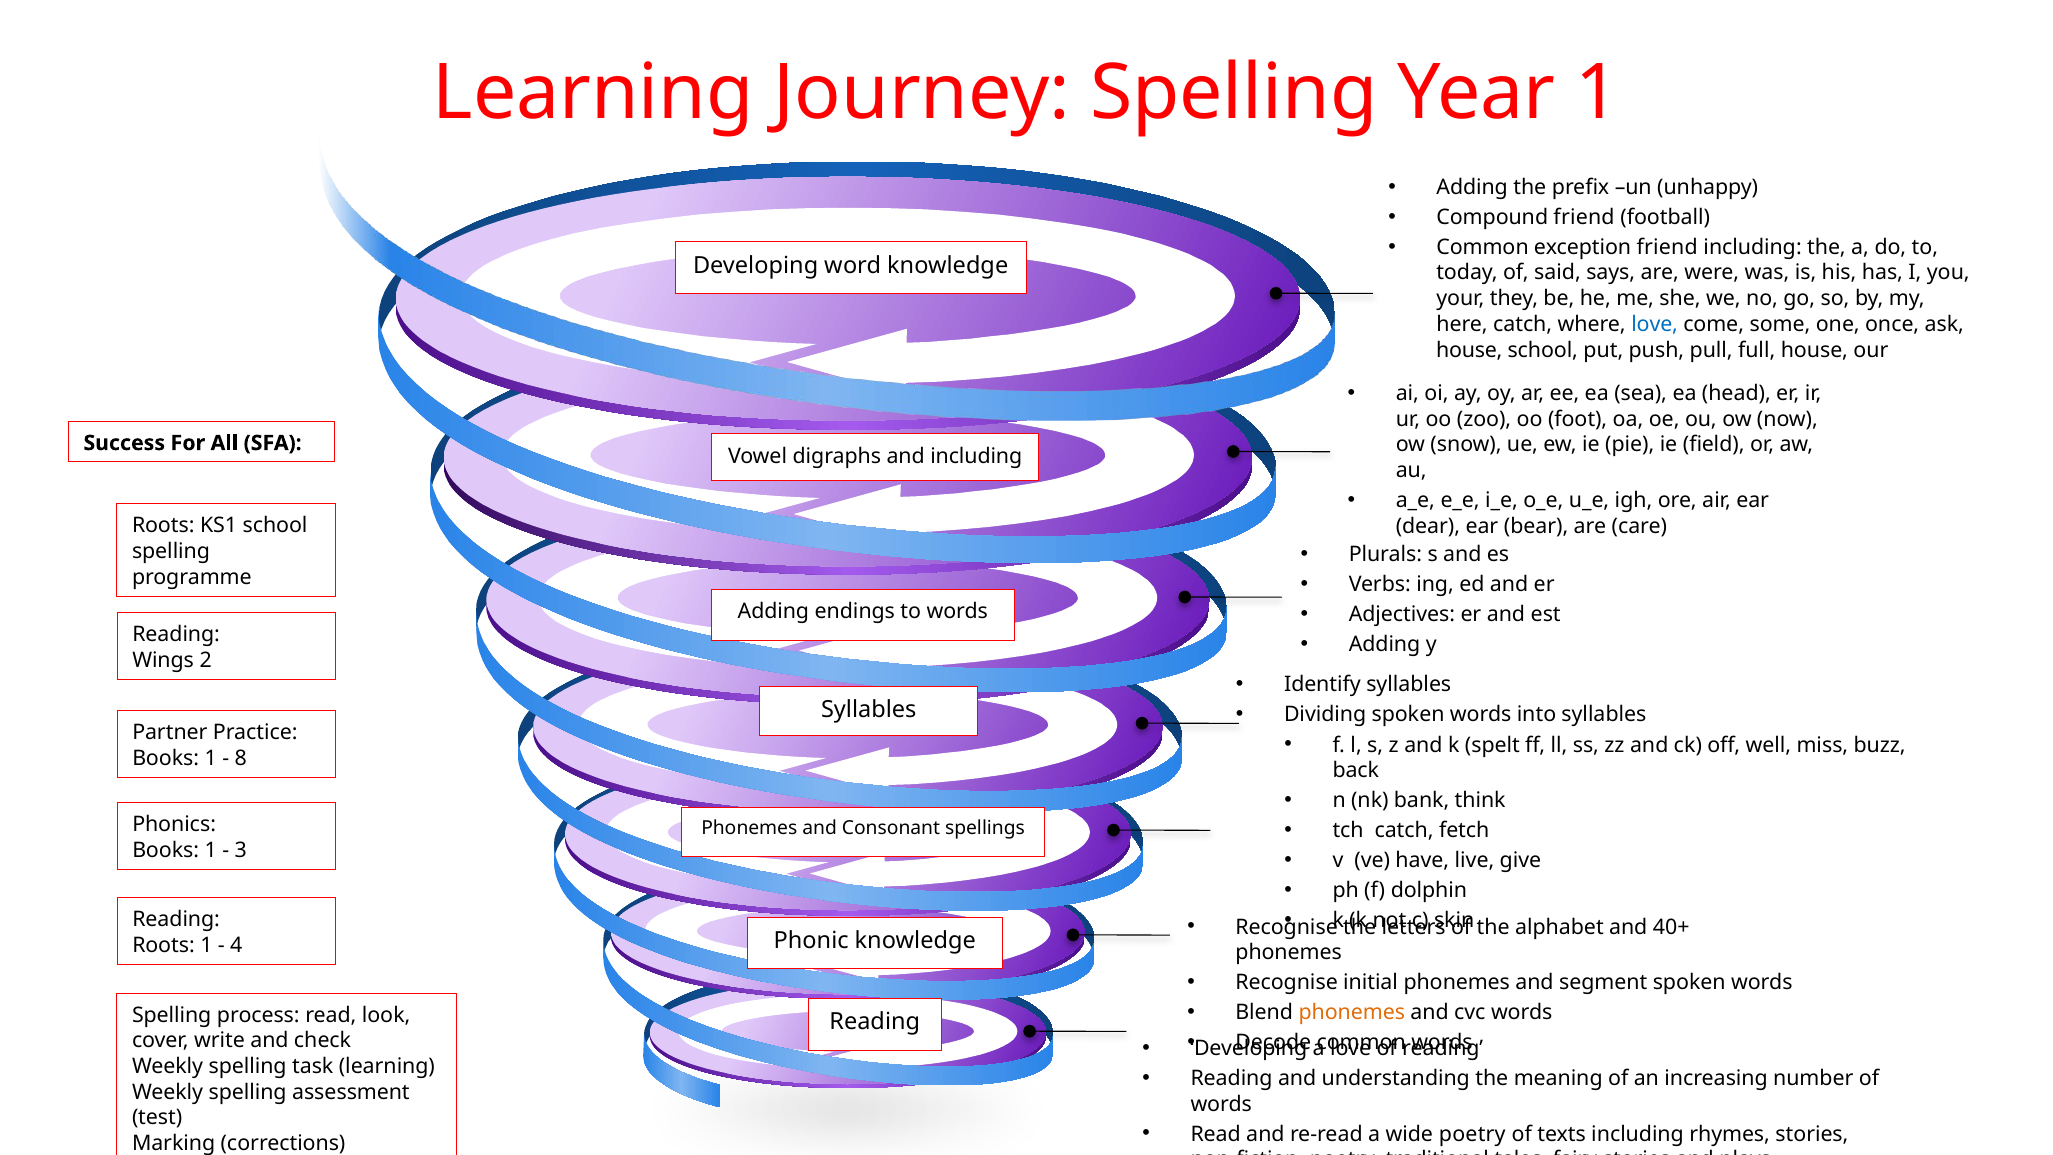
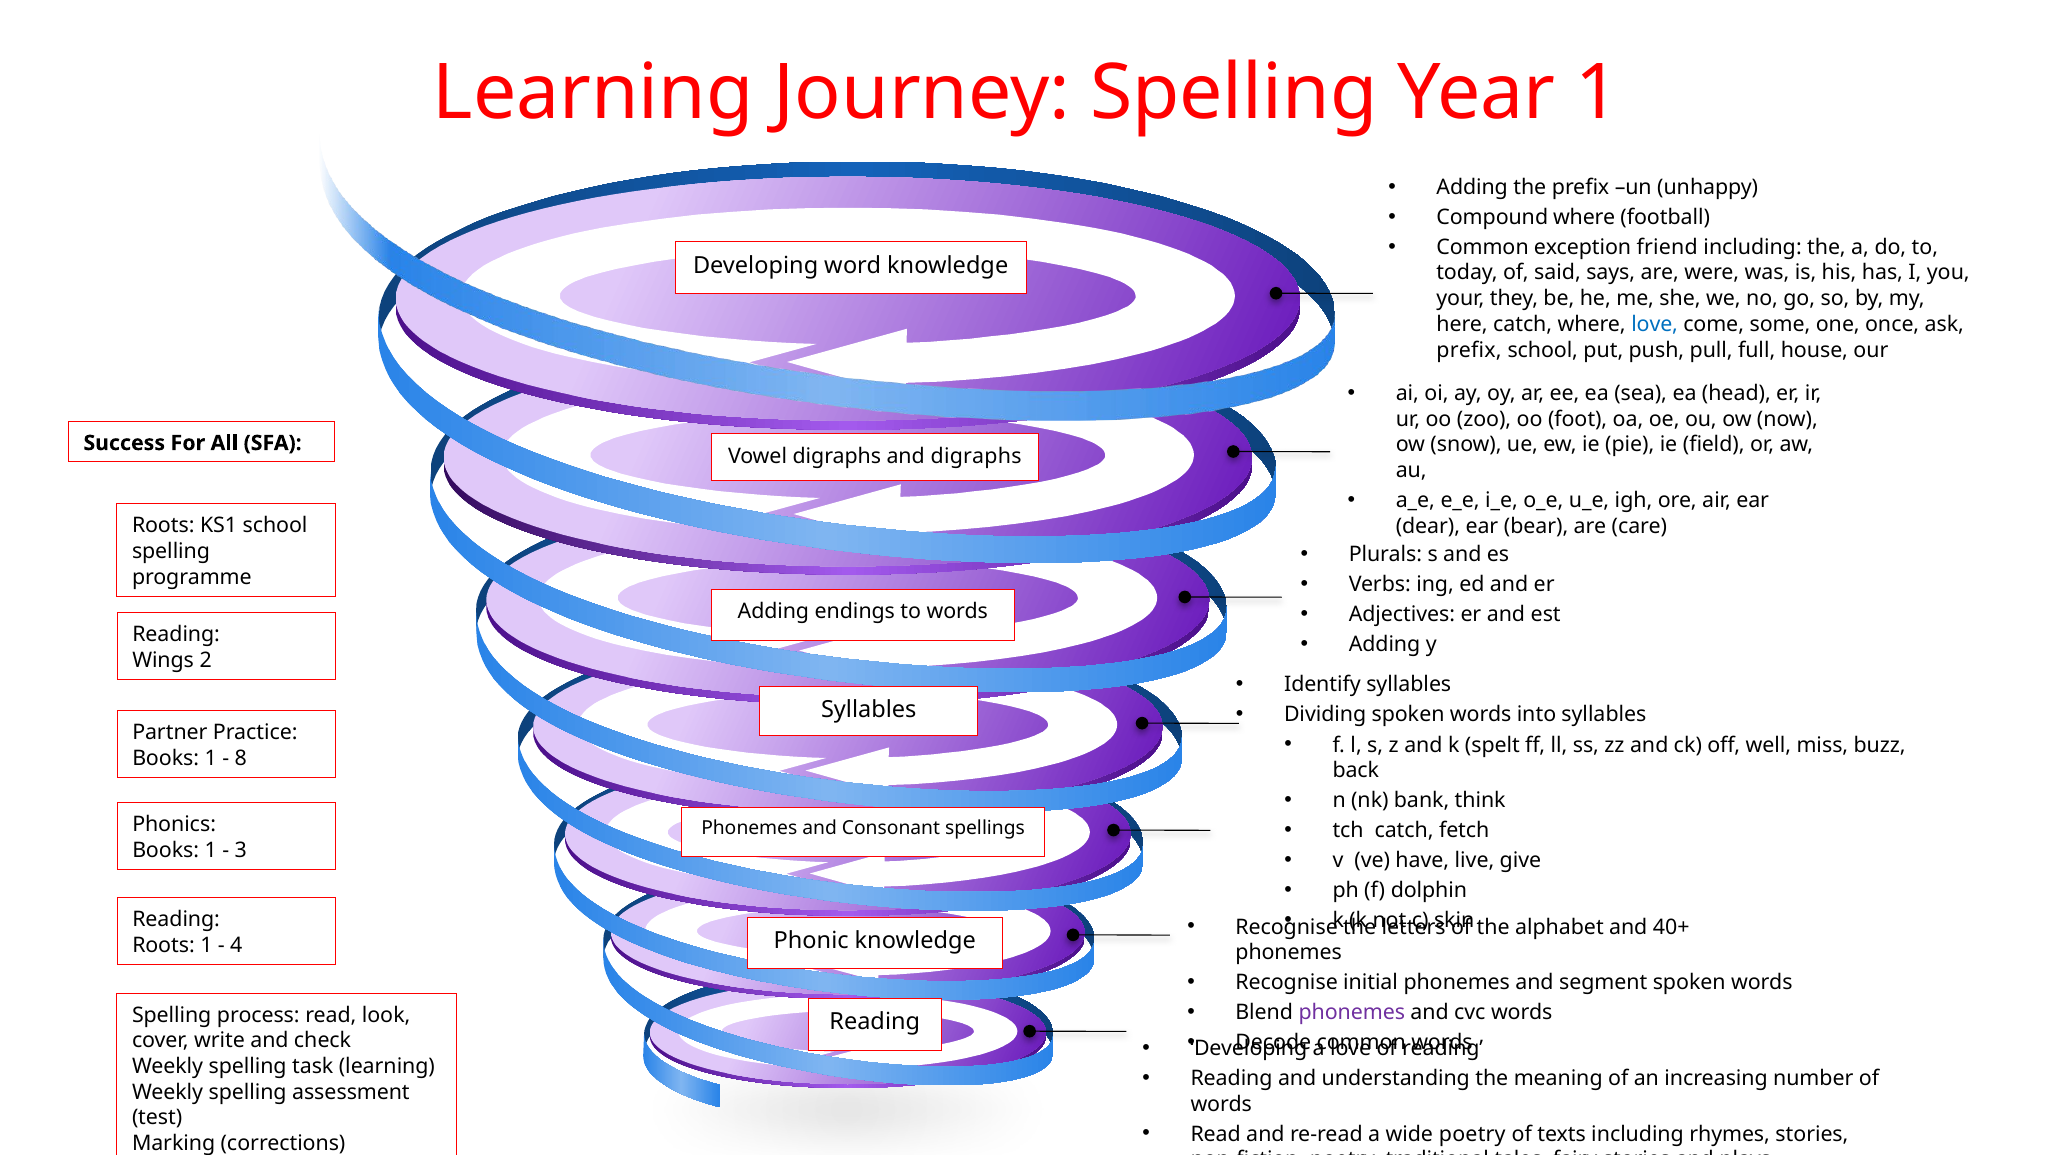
Compound friend: friend -> where (1584, 217)
house: house -> prefix (1469, 350)
and including: including -> digraphs (976, 456)
phonemes colour: orange -> purple (1352, 1013)
